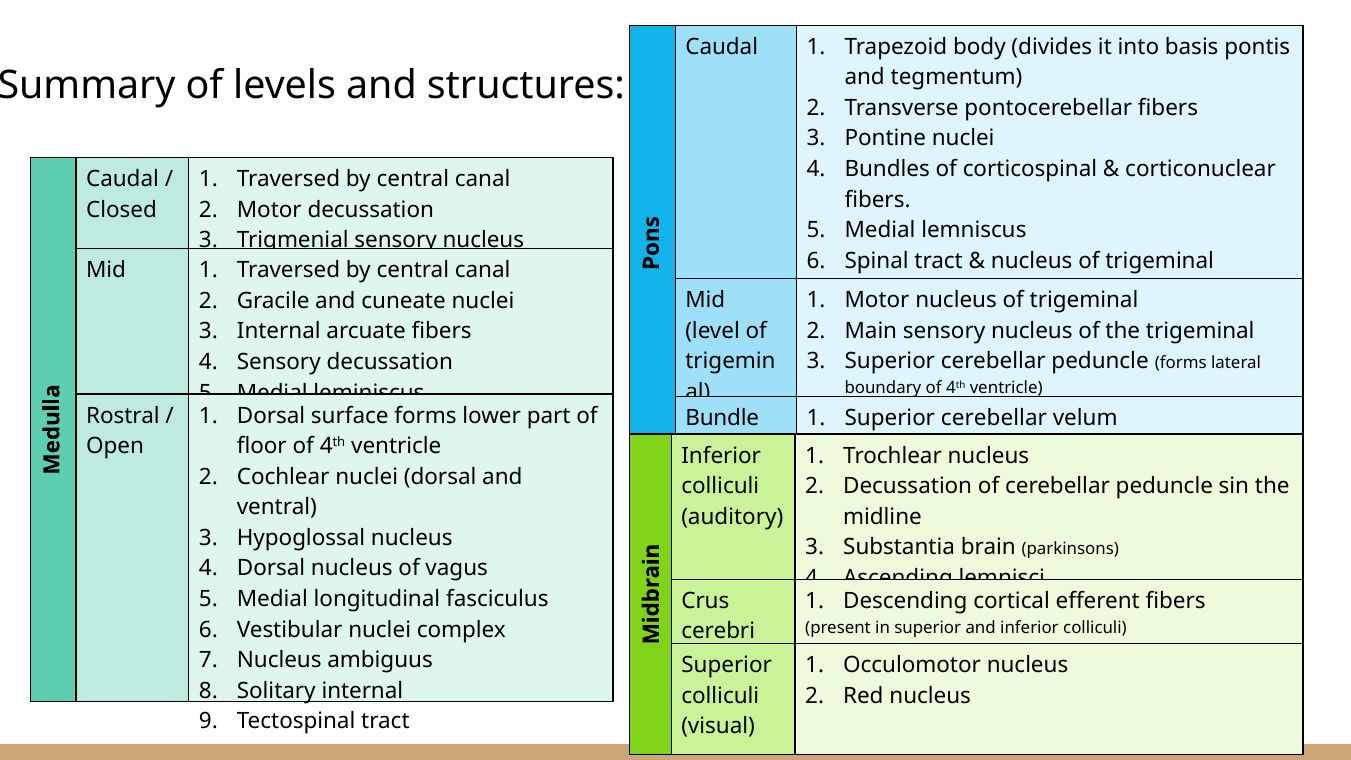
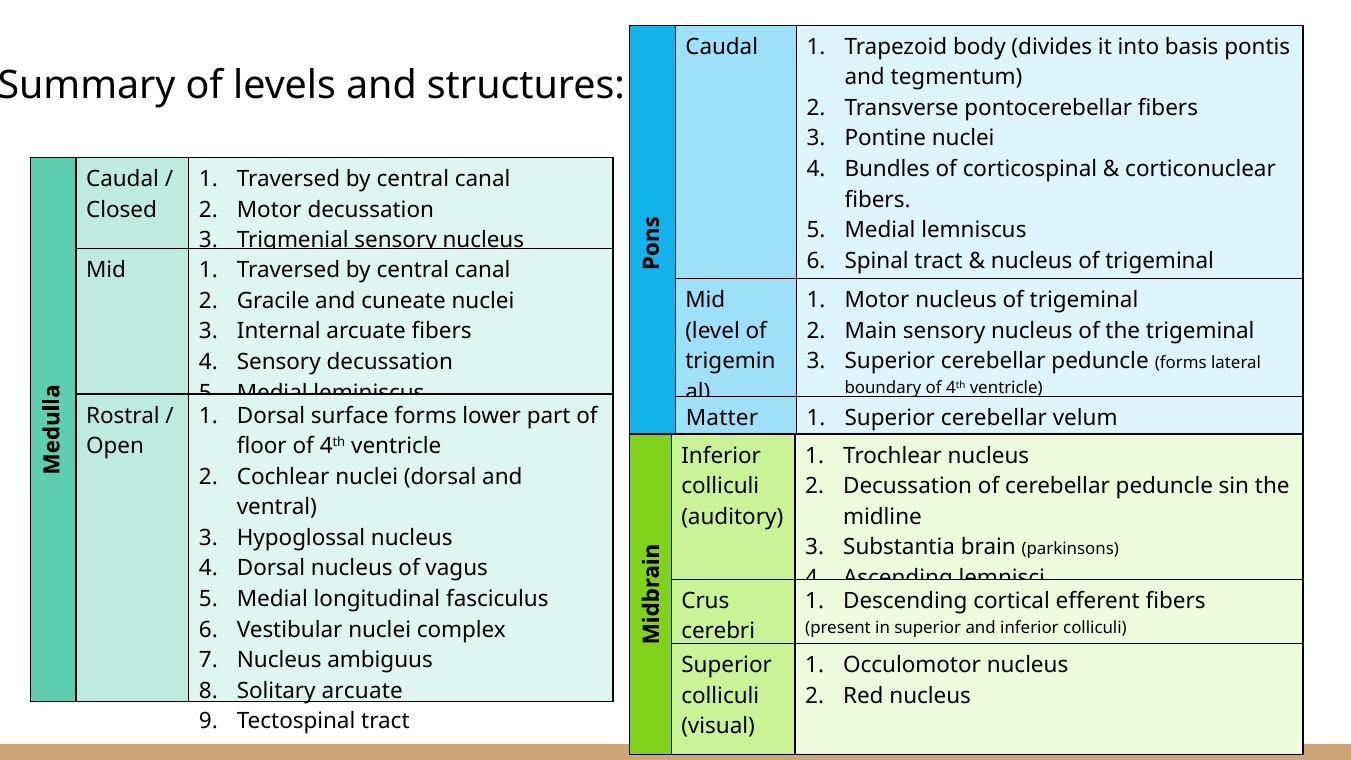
Bundle: Bundle -> Matter (722, 418)
Solitary internal: internal -> arcuate (362, 691)
